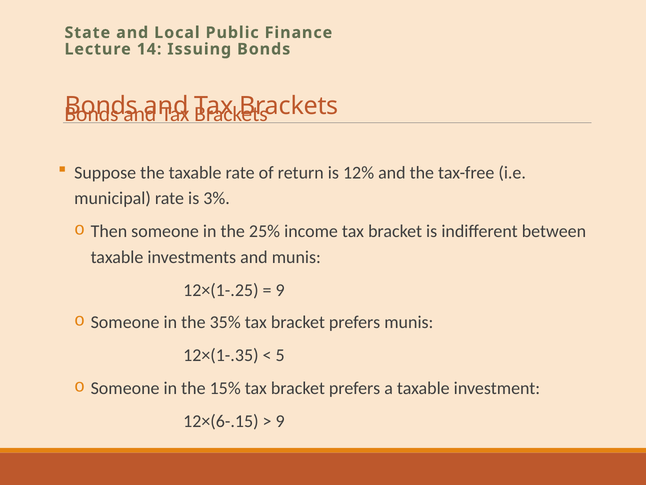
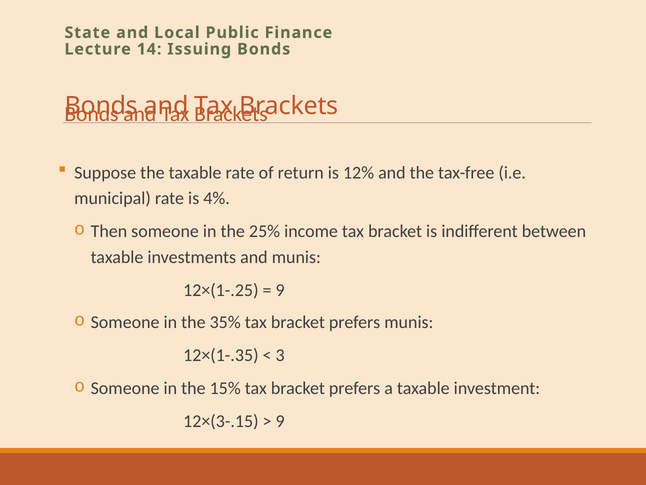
3%: 3% -> 4% (217, 198)
5: 5 -> 3 (280, 355)
12×(6-.15: 12×(6-.15 -> 12×(3-.15 (221, 421)
